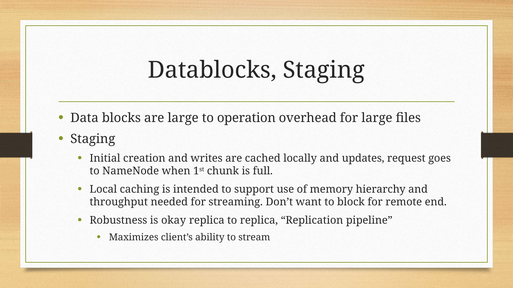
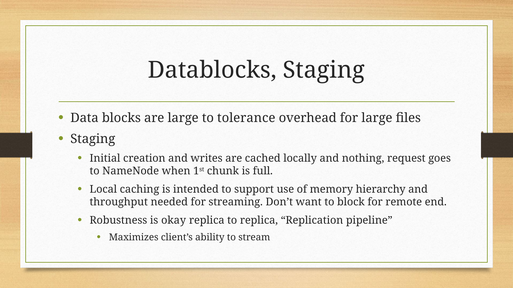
operation: operation -> tolerance (246, 118)
updates: updates -> nothing (363, 159)
